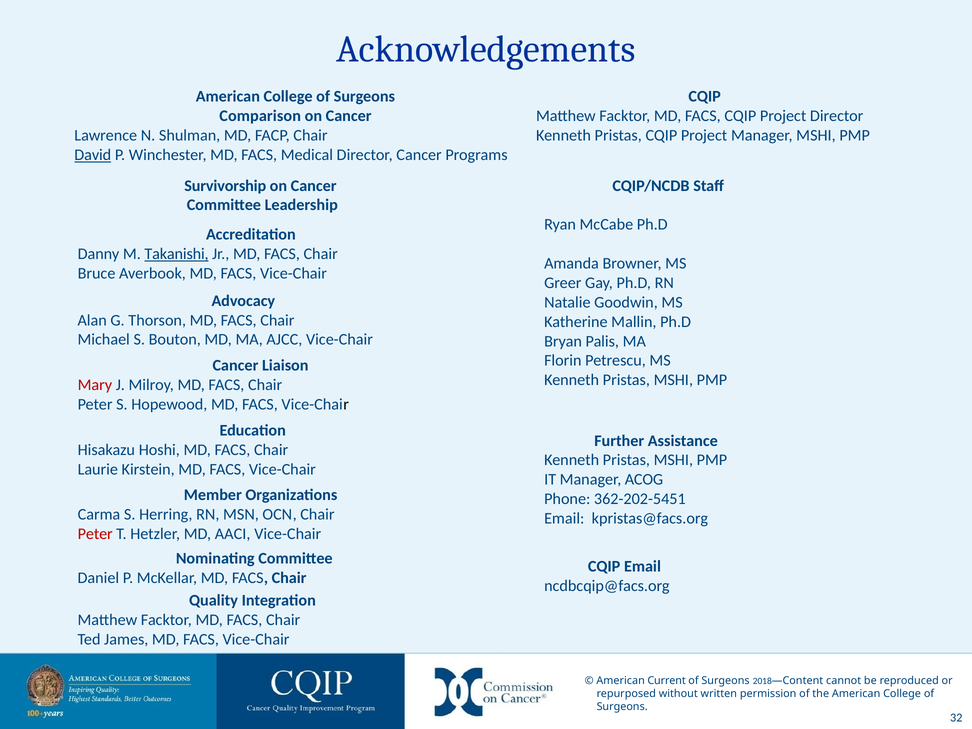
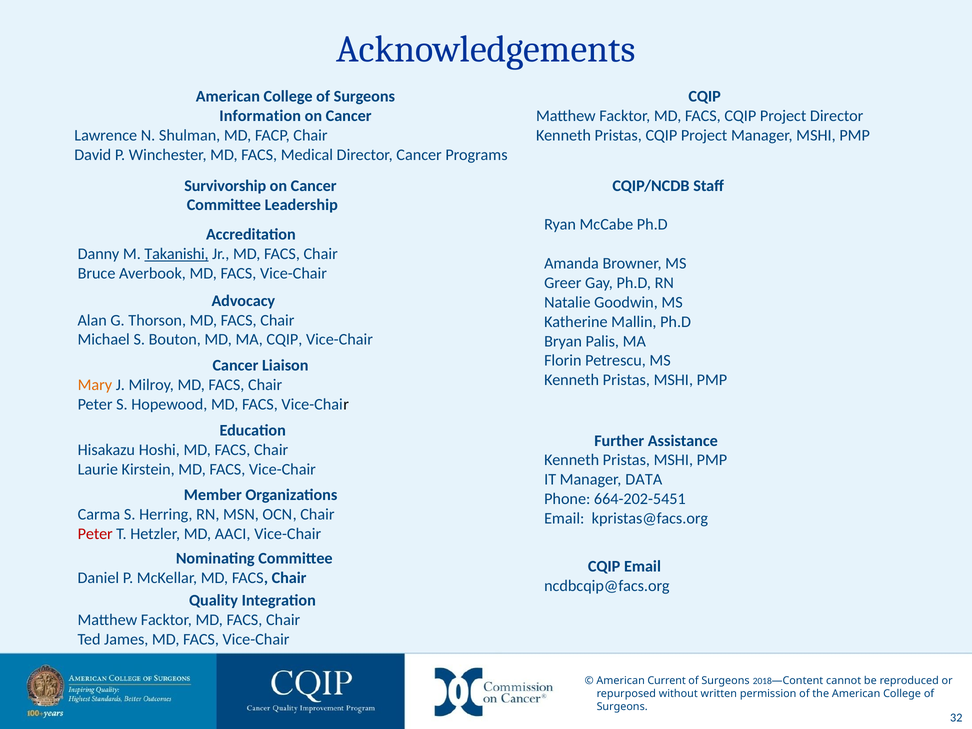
Comparison: Comparison -> Information (260, 116)
David underline: present -> none (93, 155)
MA AJCC: AJCC -> CQIP (284, 340)
Mary colour: red -> orange (95, 385)
ACOG: ACOG -> DATA (644, 480)
362-202-5451: 362-202-5451 -> 664-202-5451 (640, 499)
